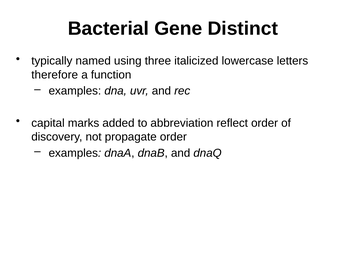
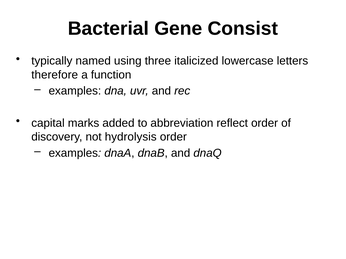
Distinct: Distinct -> Consist (243, 29)
propagate: propagate -> hydrolysis (131, 137)
